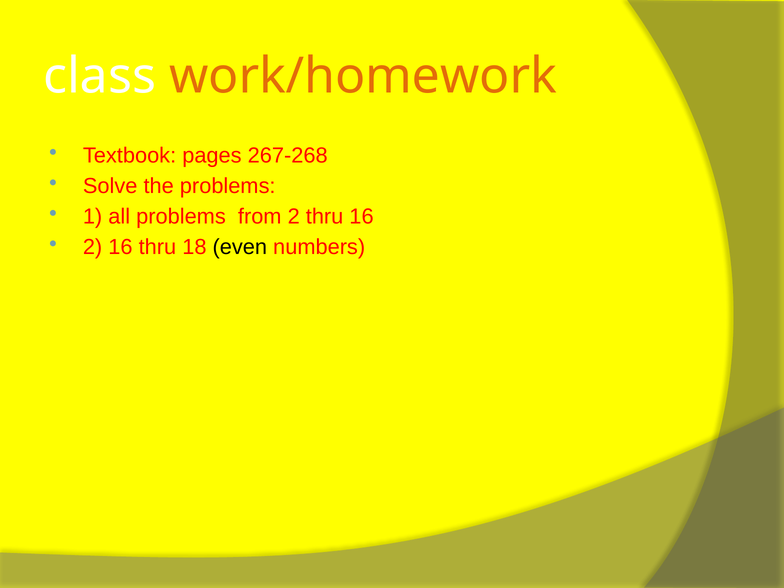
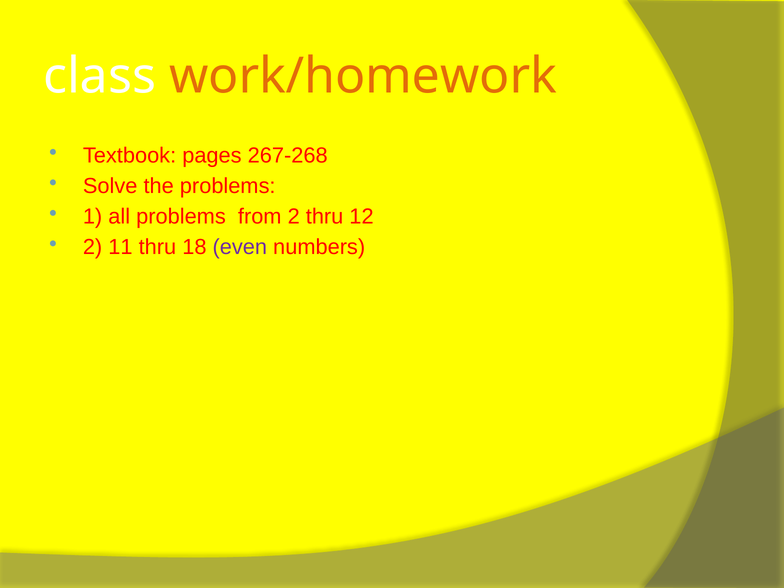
thru 16: 16 -> 12 (361, 217)
2 16: 16 -> 11 (120, 247)
even colour: black -> purple (240, 247)
